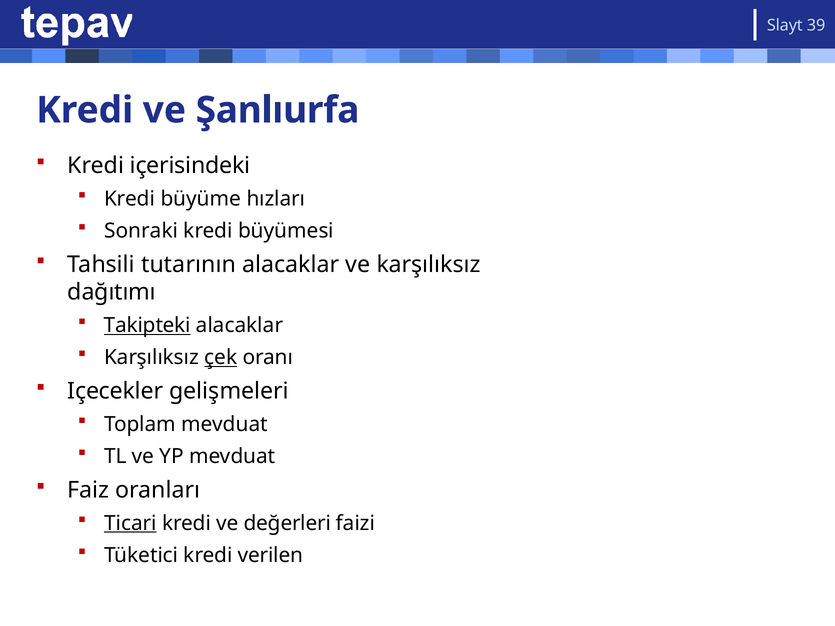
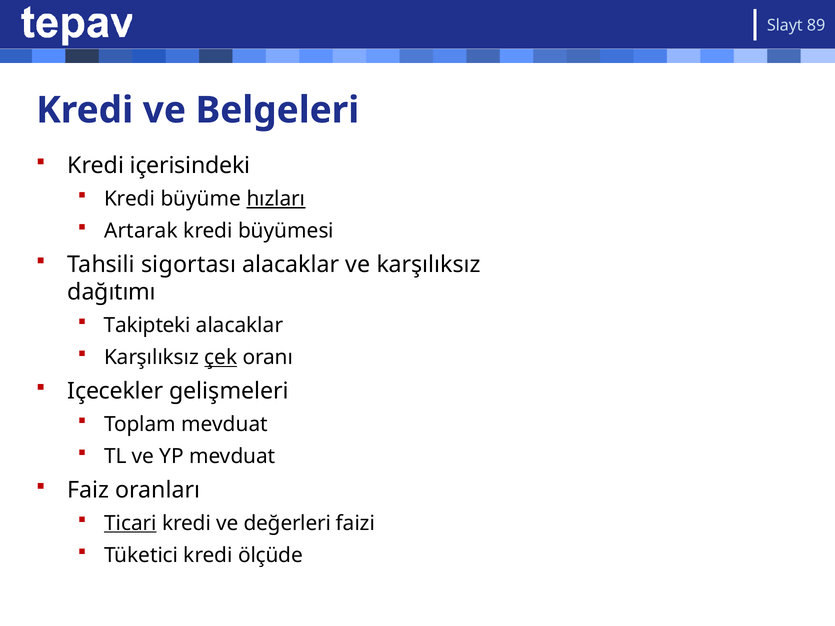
39: 39 -> 89 (816, 25)
Şanlıurfa: Şanlıurfa -> Belgeleri (277, 110)
hızları underline: none -> present (276, 199)
Sonraki: Sonraki -> Artarak (141, 231)
tutarının: tutarının -> sigortası (189, 265)
Takipteki underline: present -> none (147, 326)
verilen: verilen -> ölçüde (270, 555)
